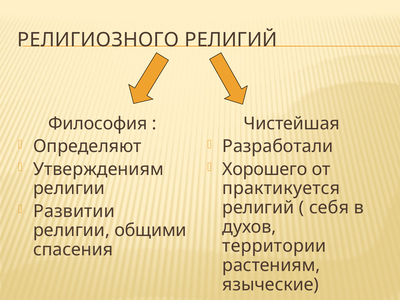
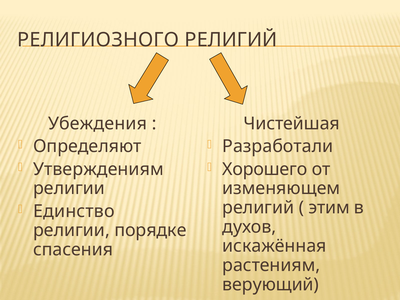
Философия: Философия -> Убеждения (98, 124)
практикуется: практикуется -> изменяющем (281, 188)
себя: себя -> этим (329, 208)
Развитии: Развитии -> Единство (74, 211)
общими: общими -> порядке (150, 230)
территории: территории -> искажённая (274, 246)
языческие: языческие -> верующий (271, 285)
